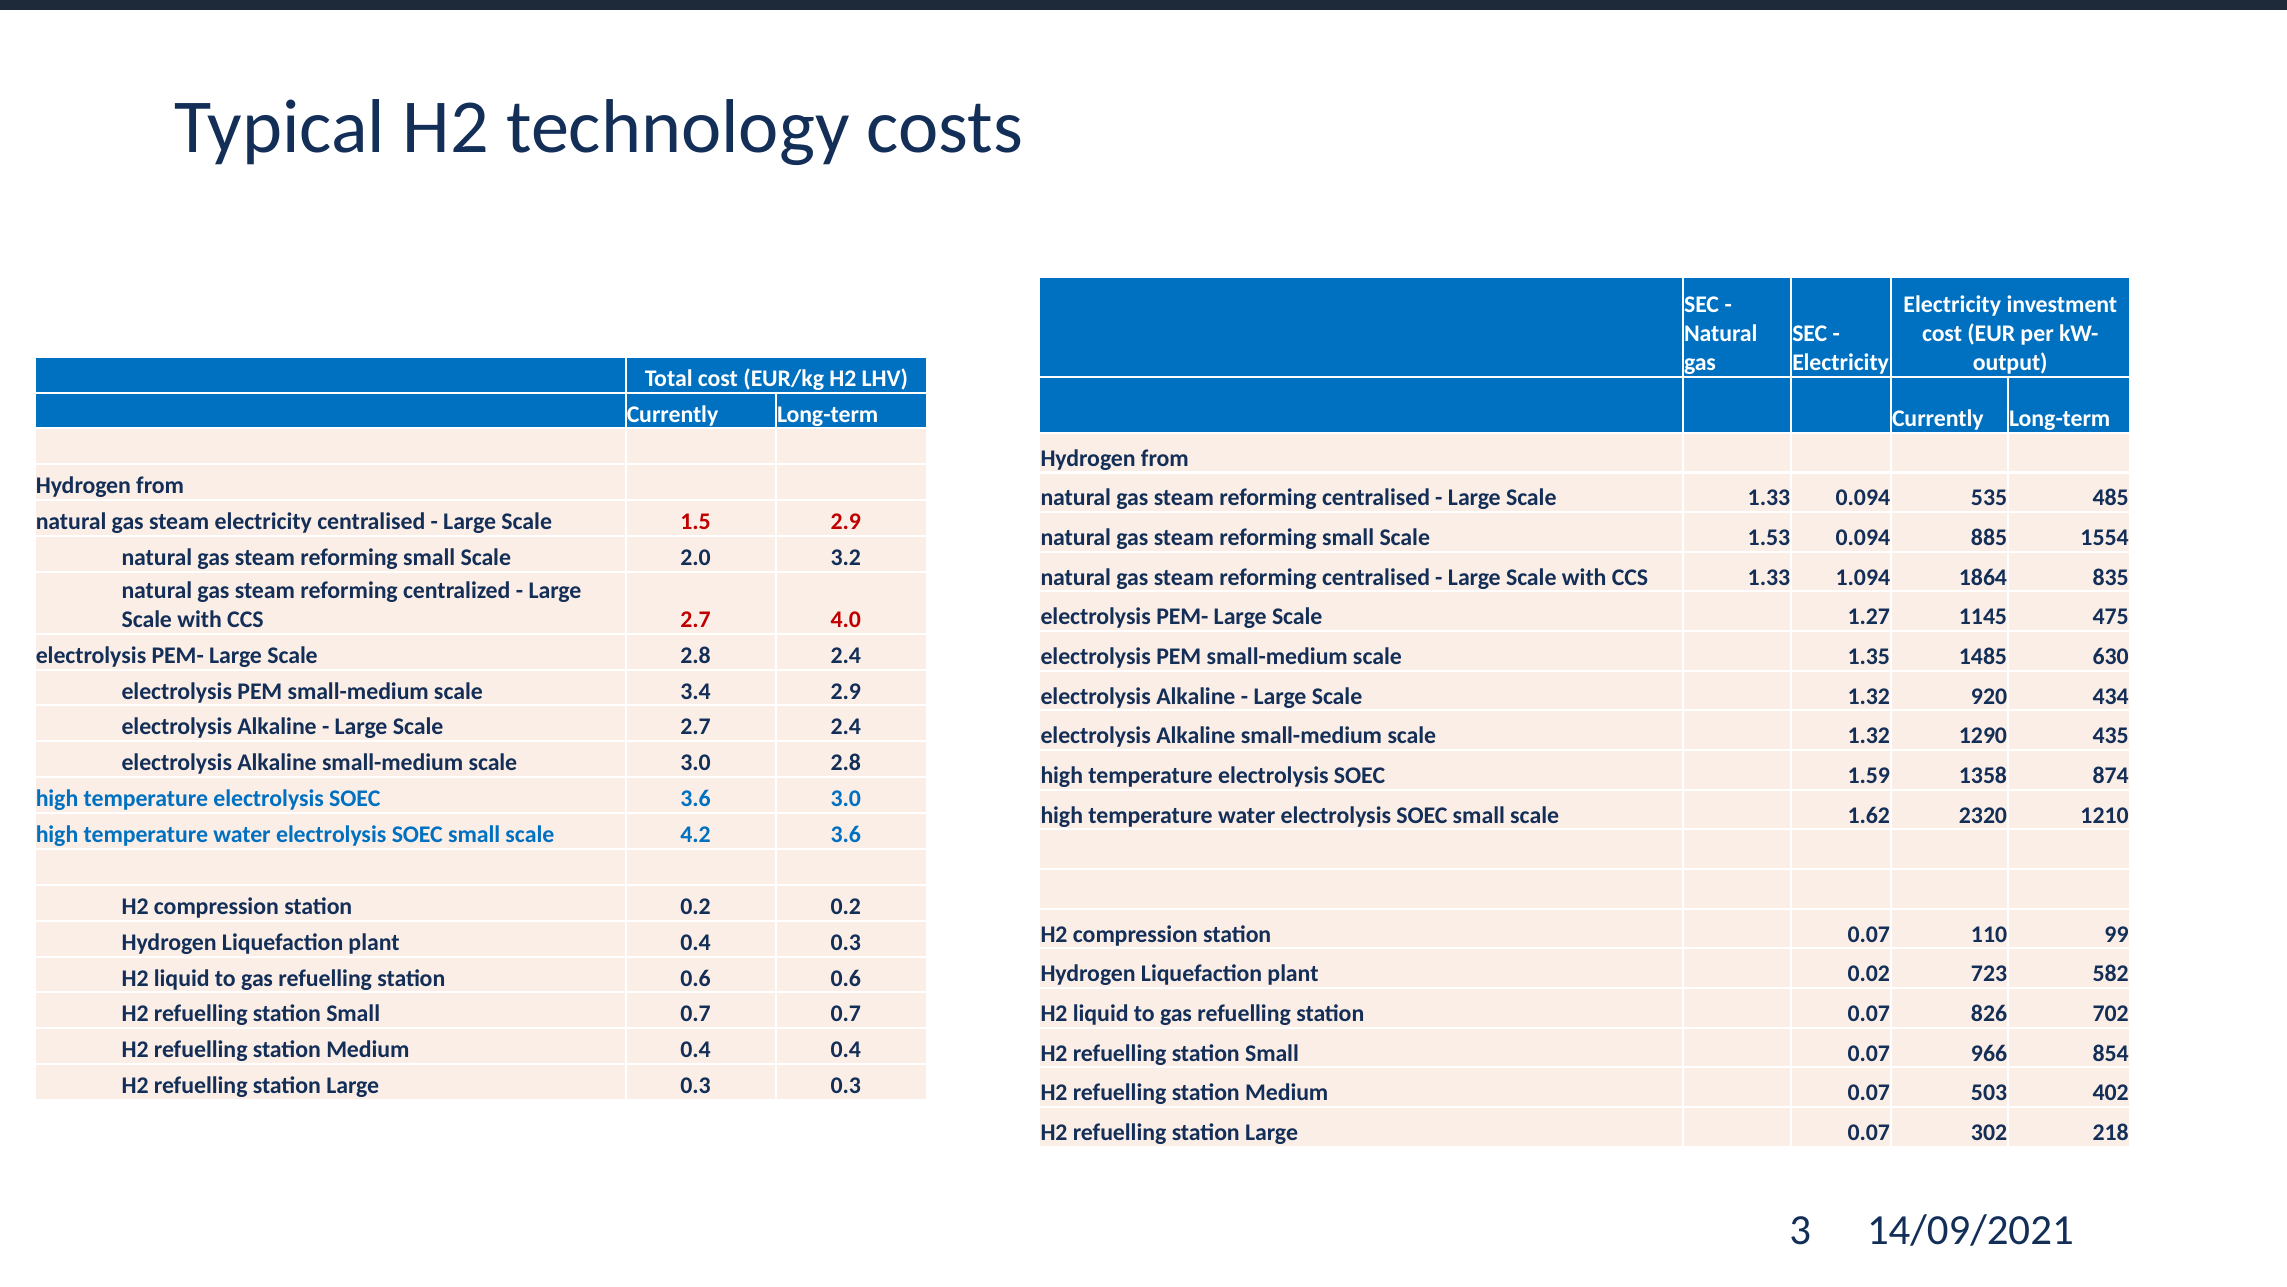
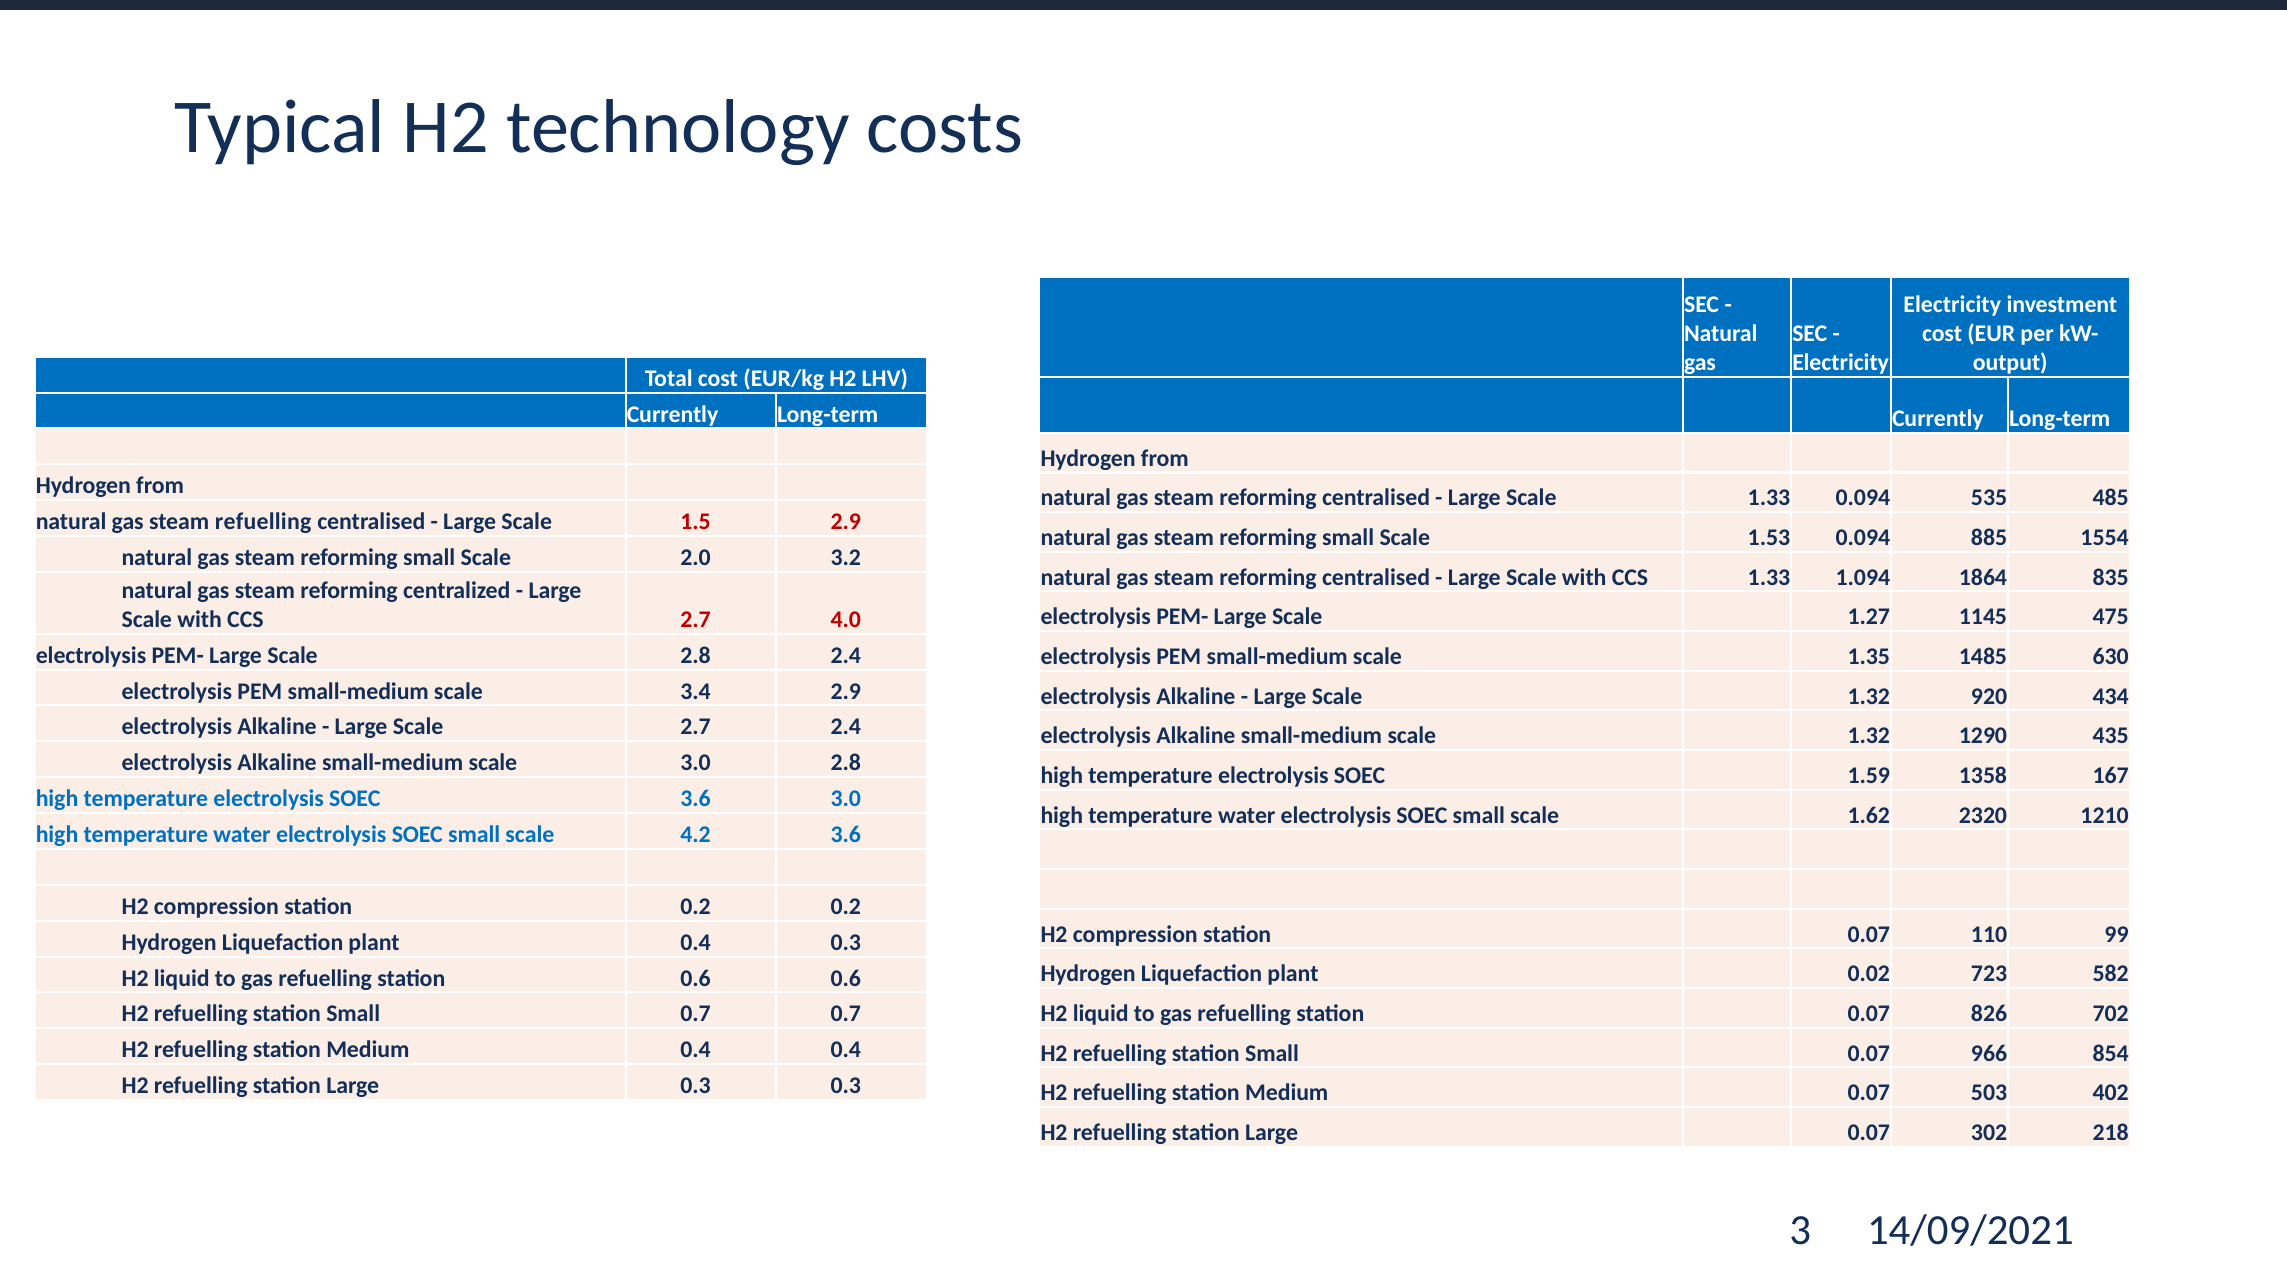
steam electricity: electricity -> refuelling (263, 522)
874: 874 -> 167 (2111, 775)
